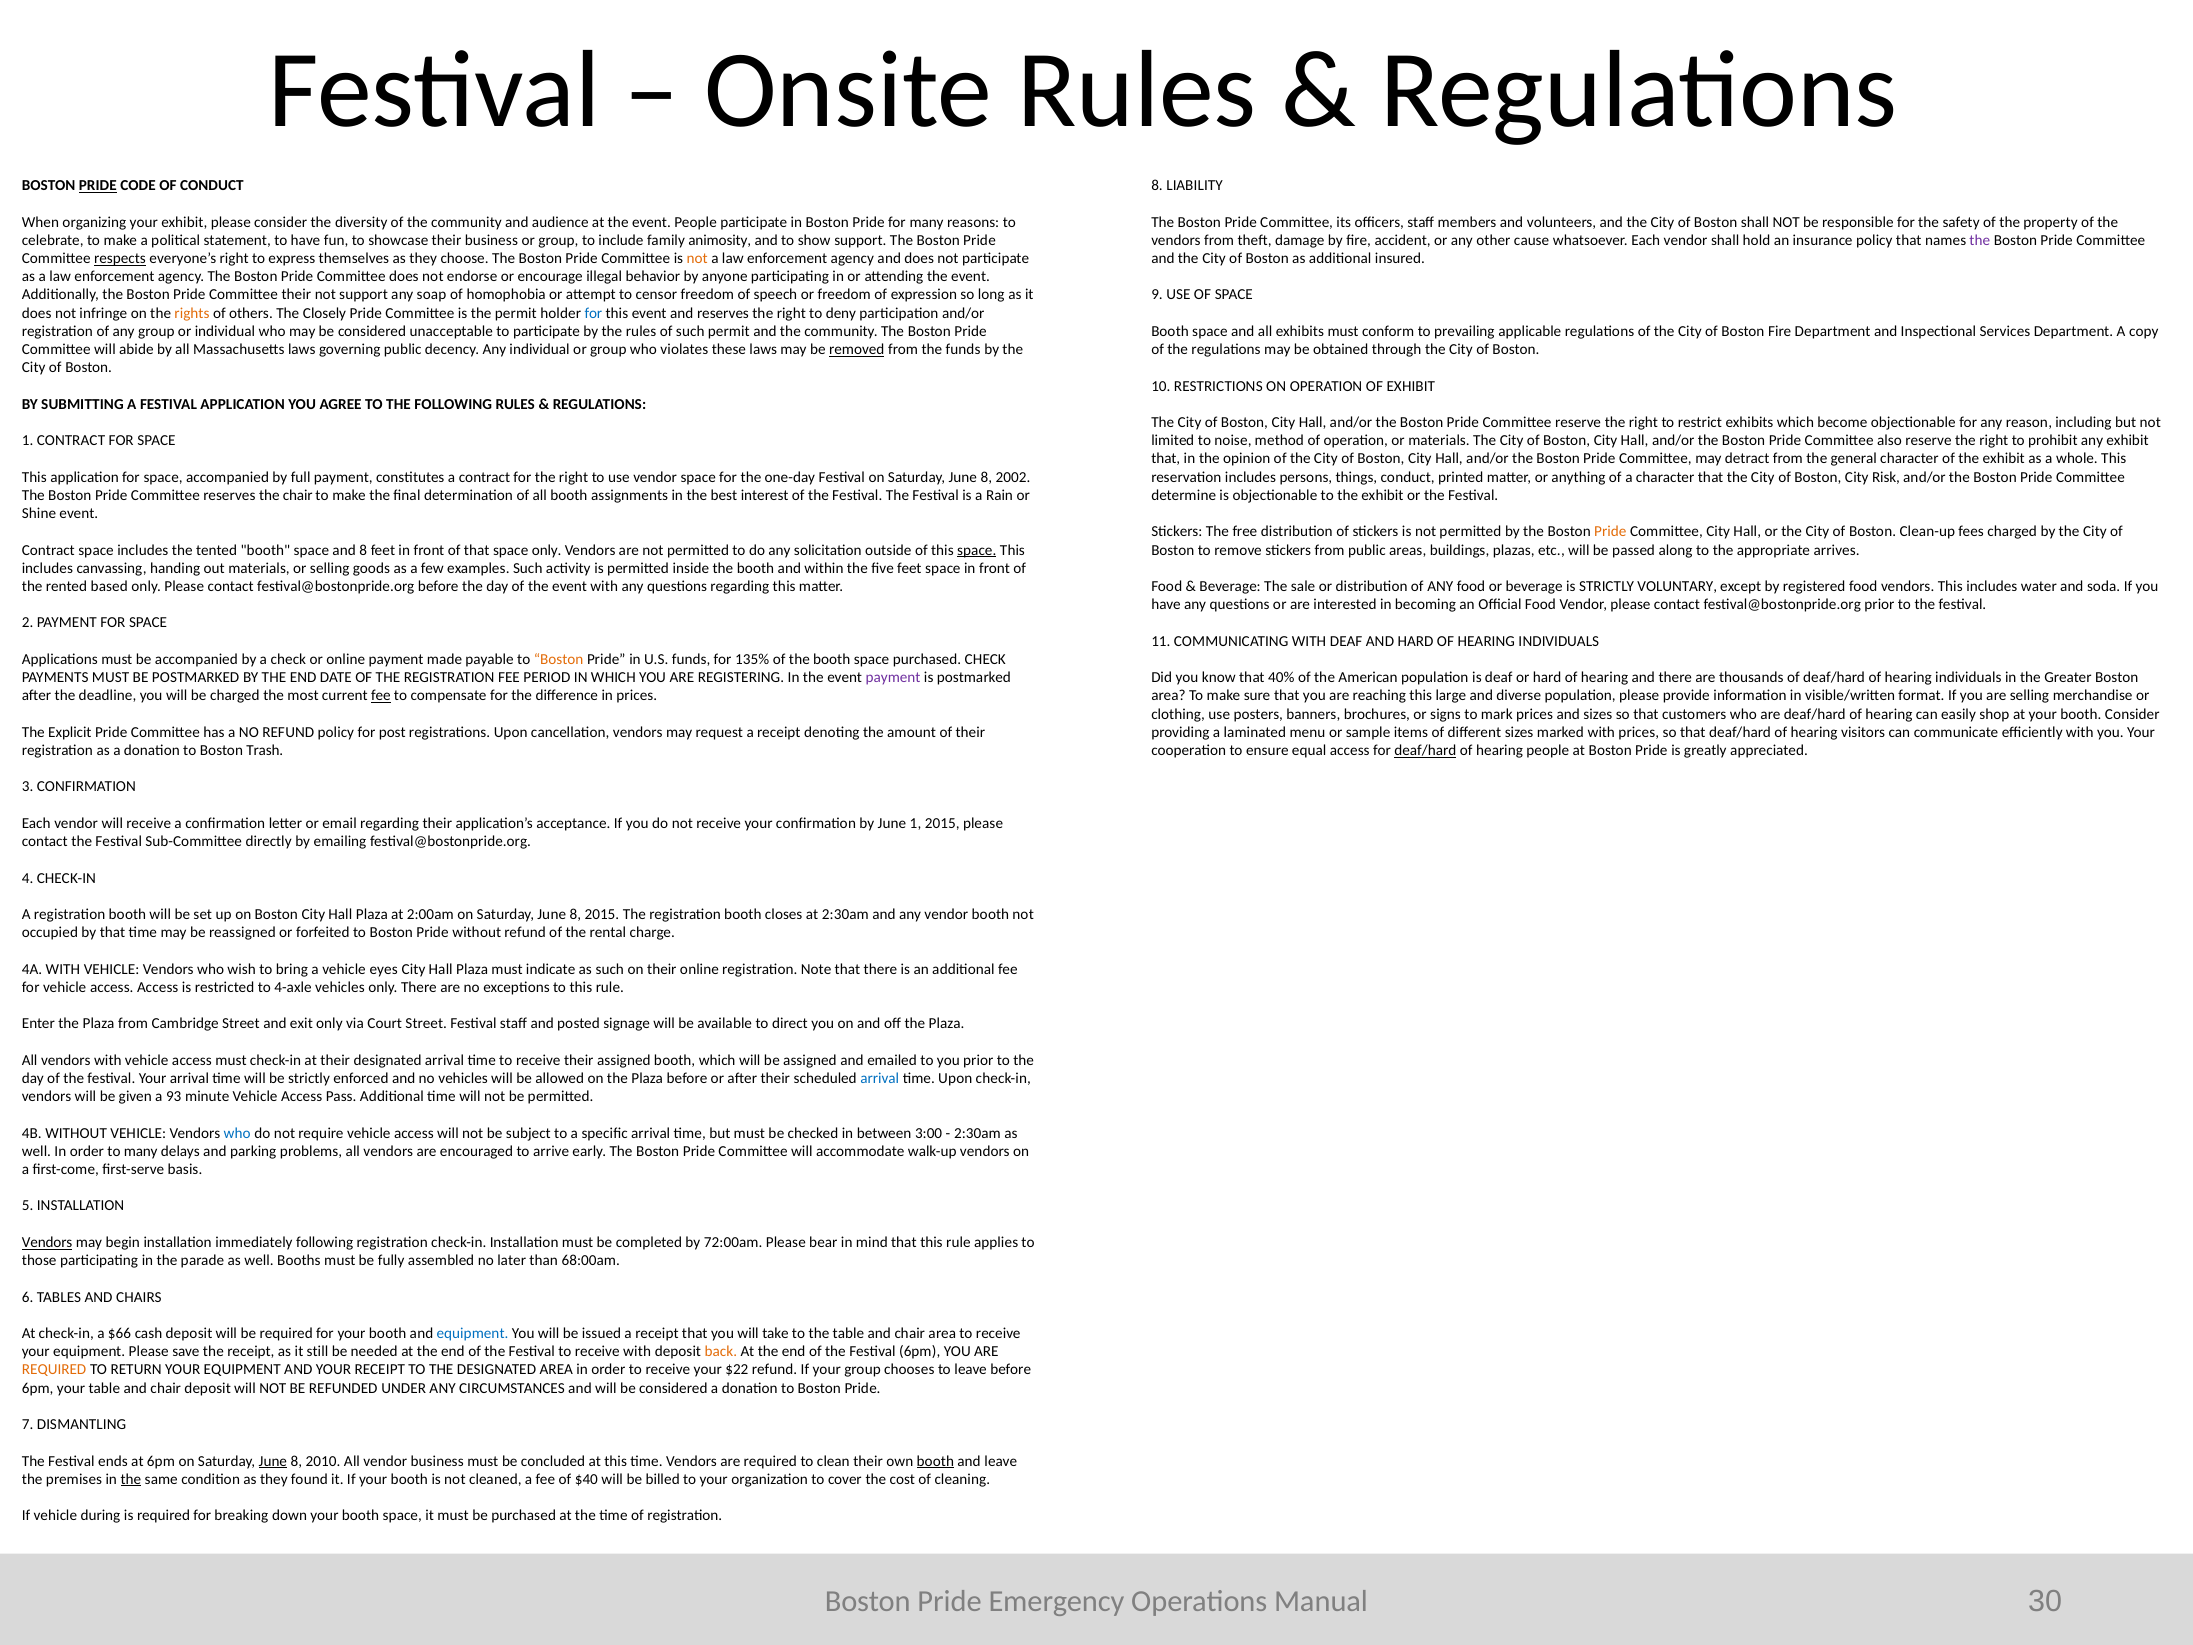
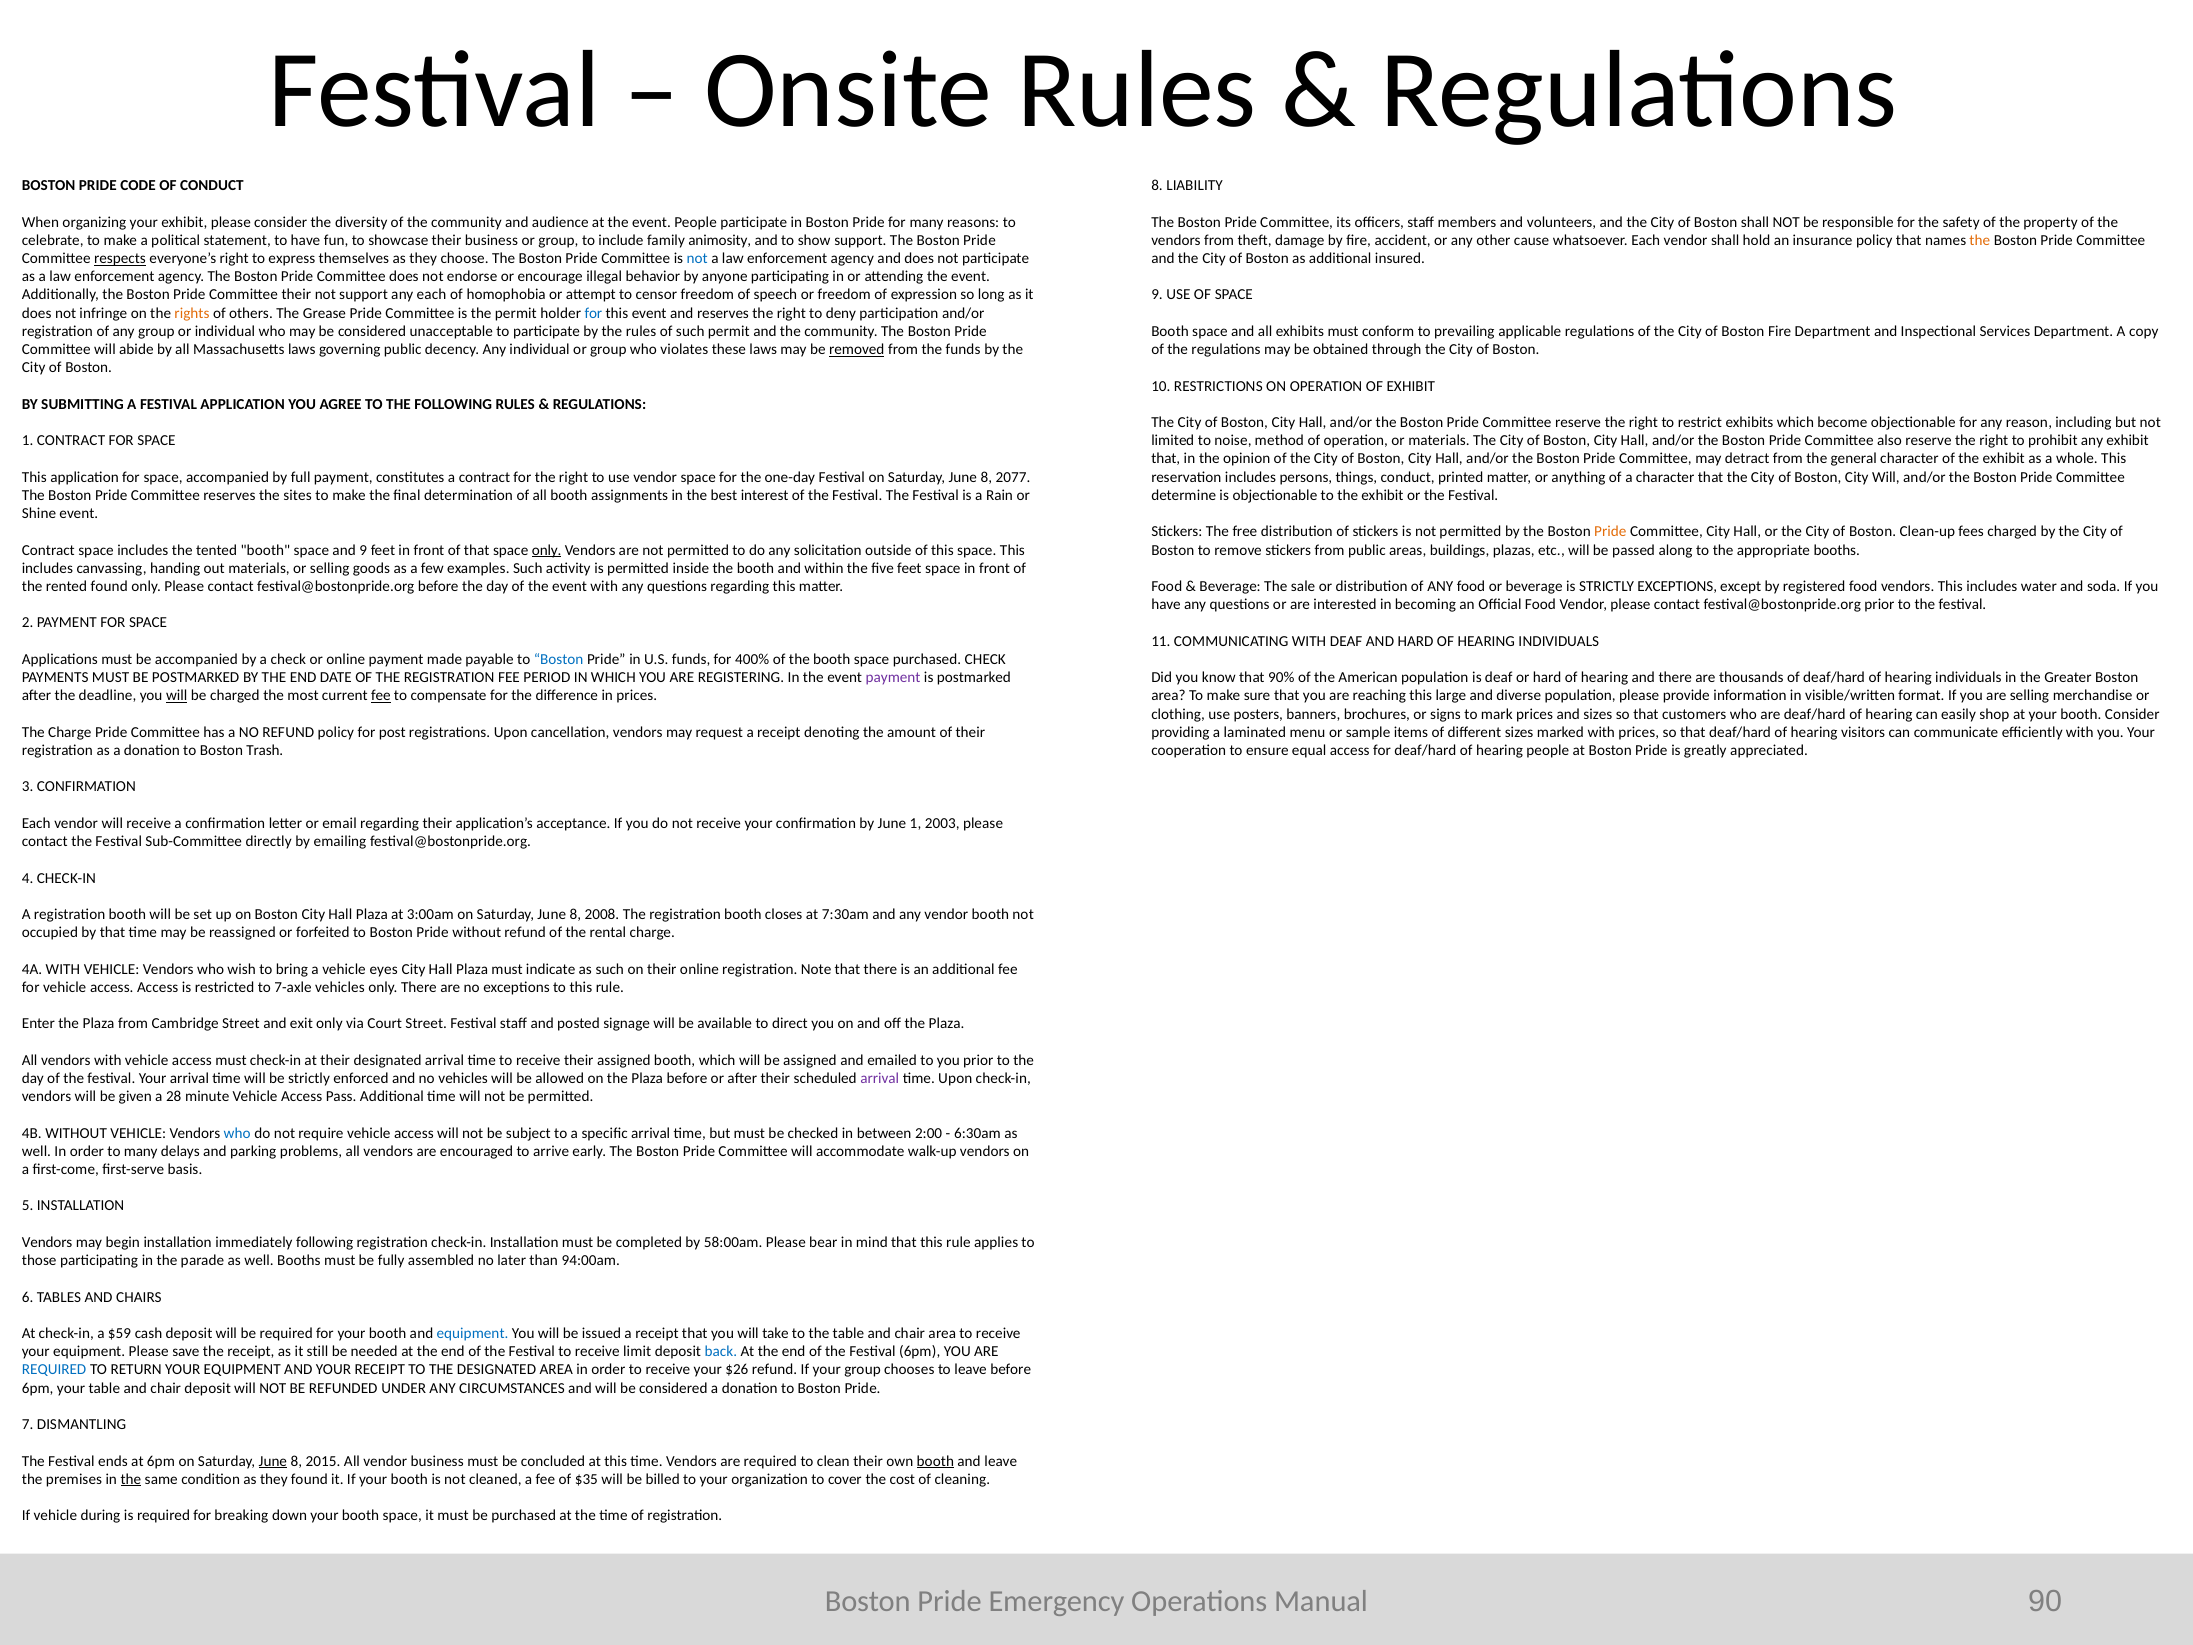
PRIDE underline: present -> none (98, 186)
the colour: purple -> orange (1980, 240)
not colour: orange -> blue (697, 258)
any soap: soap -> each (432, 295)
Closely: Closely -> Grease (324, 313)
2002: 2002 -> 2077 (1013, 477)
City Risk: Risk -> Will (1886, 477)
the chair: chair -> sites (298, 495)
and 8: 8 -> 9 (363, 550)
only underline: none -> present (547, 550)
space underline: present -> none (977, 550)
appropriate arrives: arrives -> booths (1837, 550)
rented based: based -> found (109, 586)
STRICTLY VOLUNTARY: VOLUNTARY -> EXCEPTIONS (1677, 586)
Boston colour: orange -> blue (559, 659)
135%: 135% -> 400% (752, 659)
40%: 40% -> 90% (1281, 677)
will underline: none -> present (177, 696)
The Explicit: Explicit -> Charge (70, 732)
deaf/hard underline: present -> none (1425, 750)
1 2015: 2015 -> 2003 (942, 823)
2:00am: 2:00am -> 3:00am (430, 914)
8 2015: 2015 -> 2008 (602, 914)
at 2:30am: 2:30am -> 7:30am (845, 914)
4-axle: 4-axle -> 7-axle (293, 987)
arrival colour: blue -> purple (880, 1078)
93: 93 -> 28 (174, 1096)
3:00: 3:00 -> 2:00 (929, 1133)
2:30am: 2:30am -> 6:30am (977, 1133)
Vendors underline: present -> none (47, 1242)
72:00am: 72:00am -> 58:00am (733, 1242)
68:00am: 68:00am -> 94:00am (591, 1260)
$66: $66 -> $59 (119, 1333)
receive with: with -> limit (637, 1352)
back colour: orange -> blue (721, 1352)
REQUIRED colour: orange -> blue (54, 1370)
$22: $22 -> $26 (737, 1370)
2010: 2010 -> 2015 (323, 1461)
$40: $40 -> $35 (586, 1479)
30: 30 -> 90 (2045, 1601)
